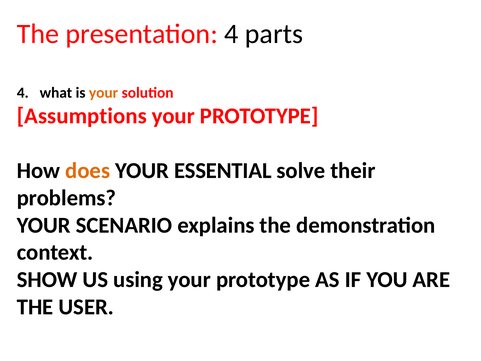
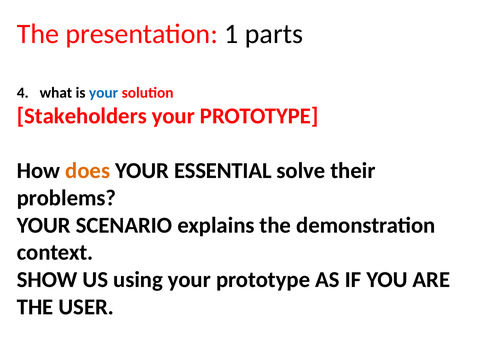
presentation 4: 4 -> 1 (231, 34)
your colour: orange -> blue (104, 93)
Assumptions: Assumptions -> Stakeholders (82, 116)
